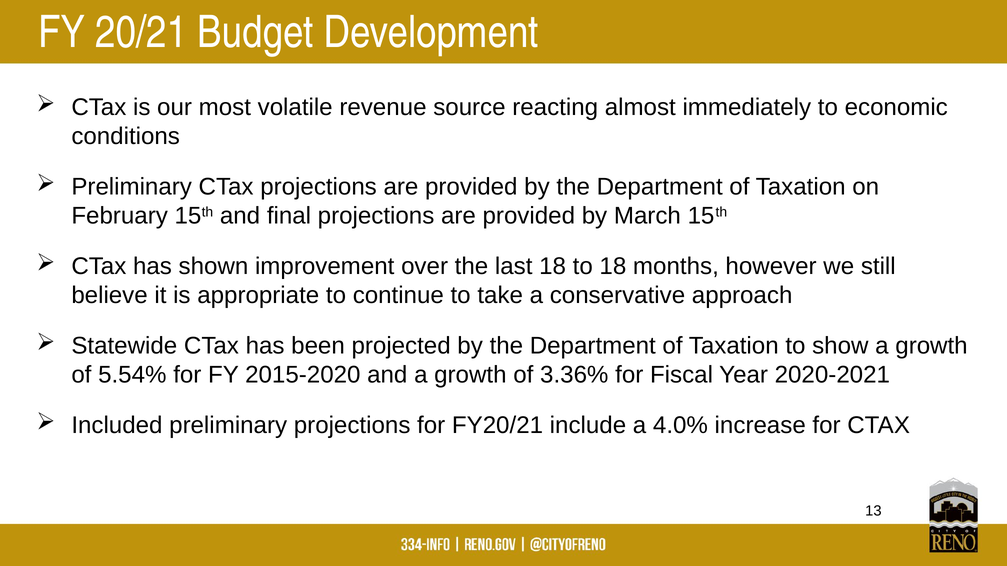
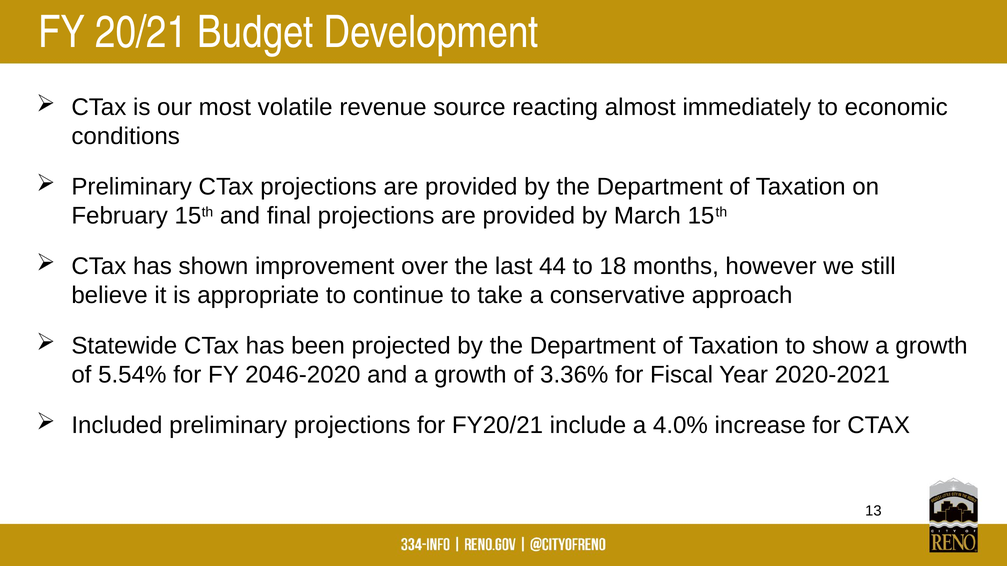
last 18: 18 -> 44 (553, 267)
2015-2020: 2015-2020 -> 2046-2020 (303, 375)
